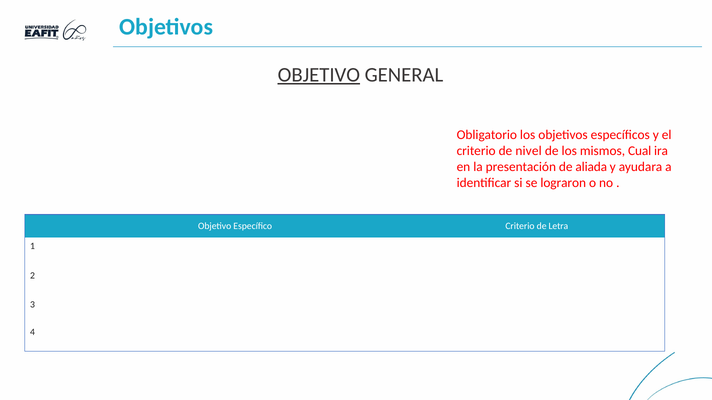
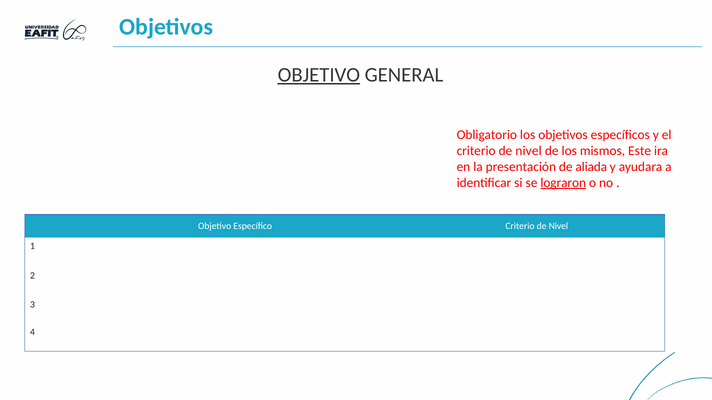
Cual: Cual -> Este (640, 151)
lograron underline: none -> present (563, 183)
Específico Criterio de Letra: Letra -> Nivel (558, 226)
